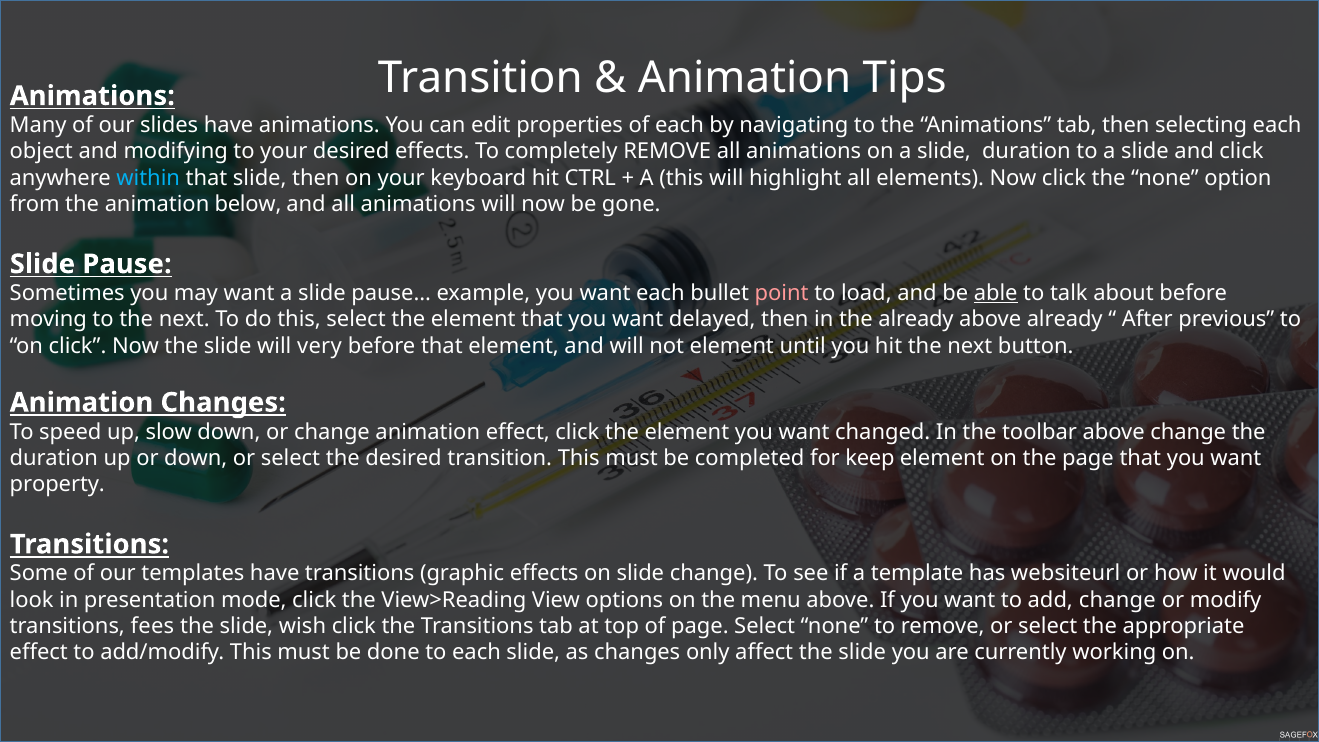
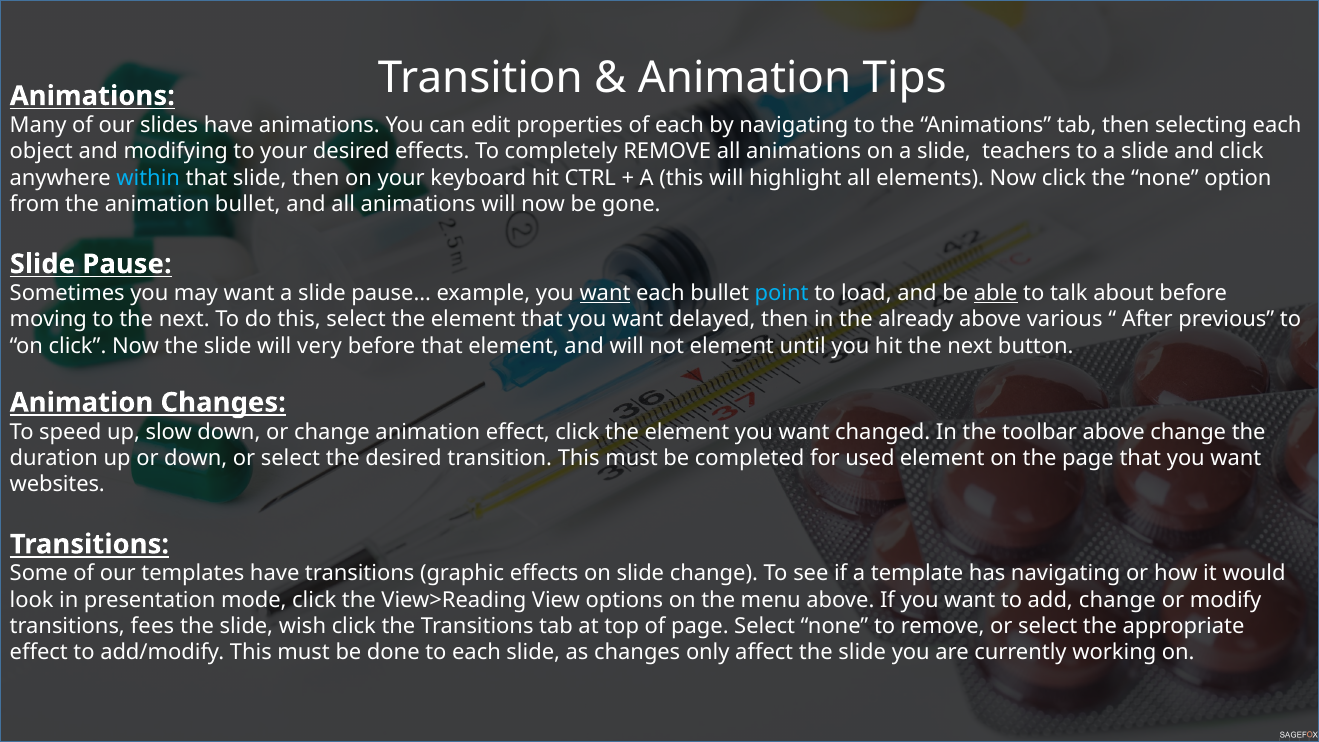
slide duration: duration -> teachers (1026, 152)
animation below: below -> bullet (248, 204)
want underline: none -> present (605, 293)
point colour: pink -> light blue (782, 293)
above already: already -> various (1065, 320)
keep: keep -> used (870, 458)
property: property -> websites (57, 485)
has websiteurl: websiteurl -> navigating (1066, 574)
